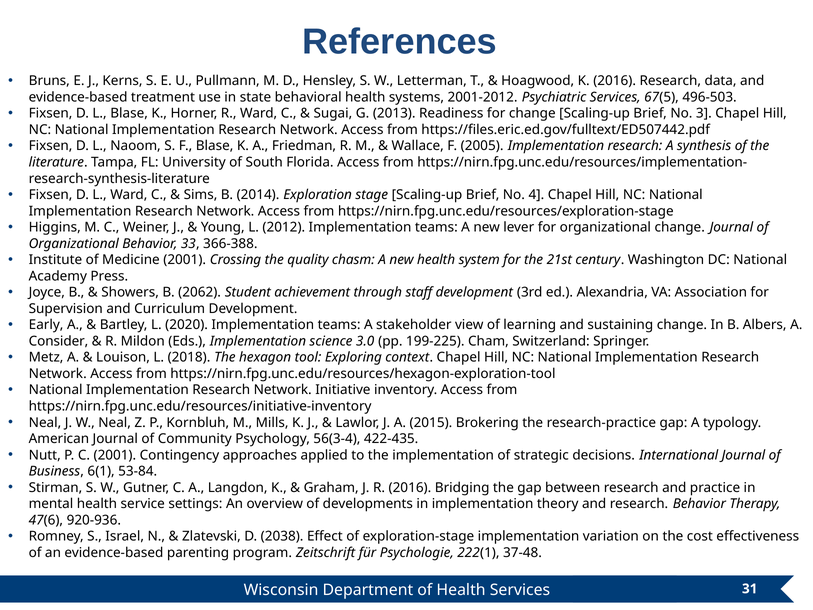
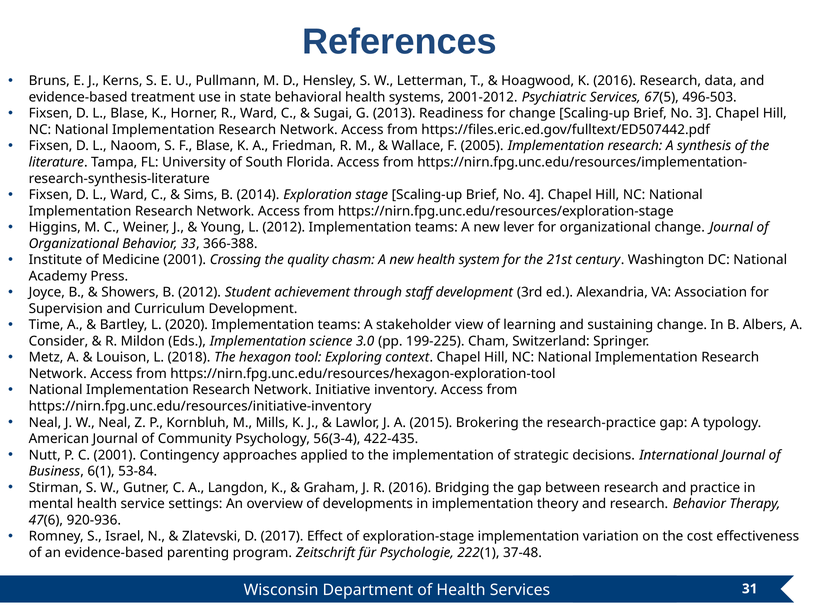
B 2062: 2062 -> 2012 (200, 292)
Early: Early -> Time (46, 325)
2038: 2038 -> 2017 (282, 536)
